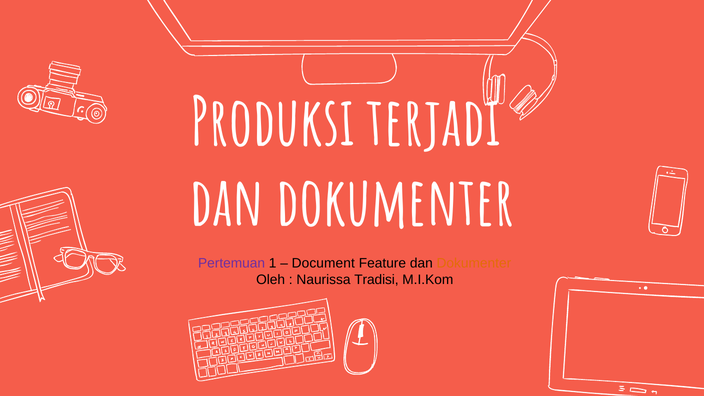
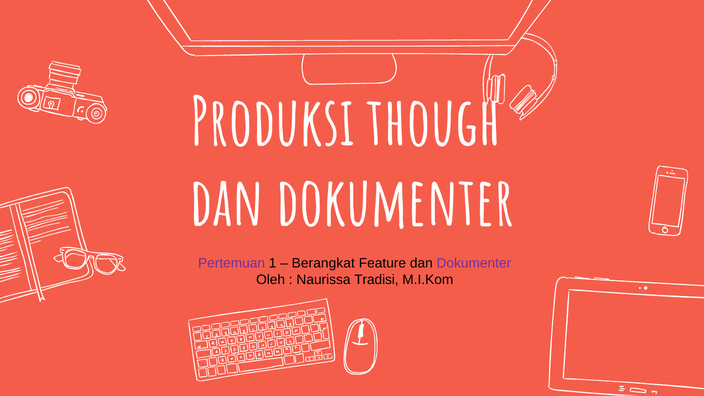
terjadi: terjadi -> though (434, 124)
Document: Document -> Berangkat (323, 263)
Dokumenter colour: orange -> purple (474, 263)
